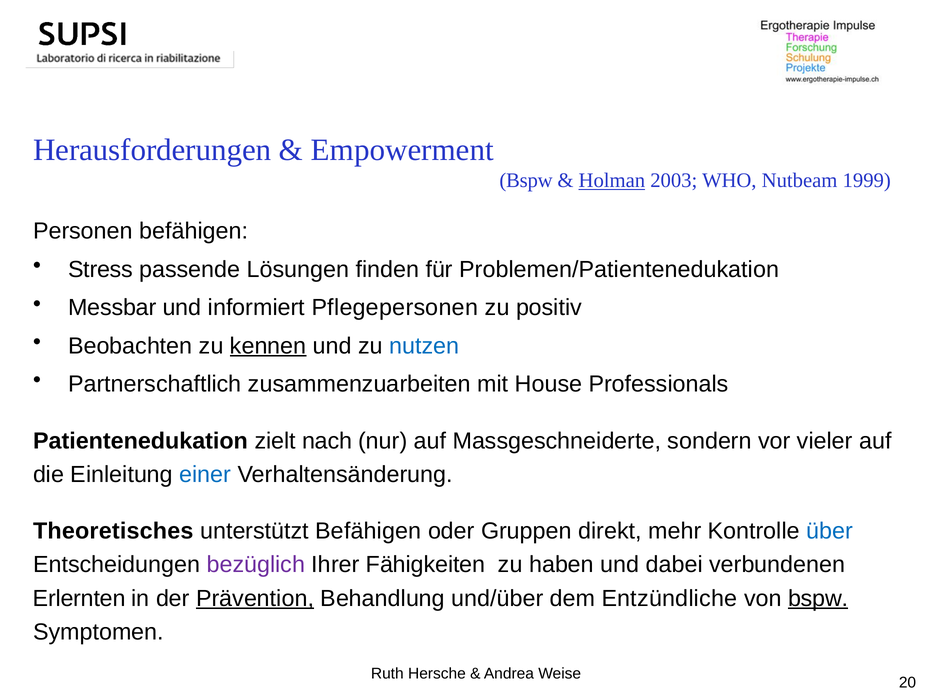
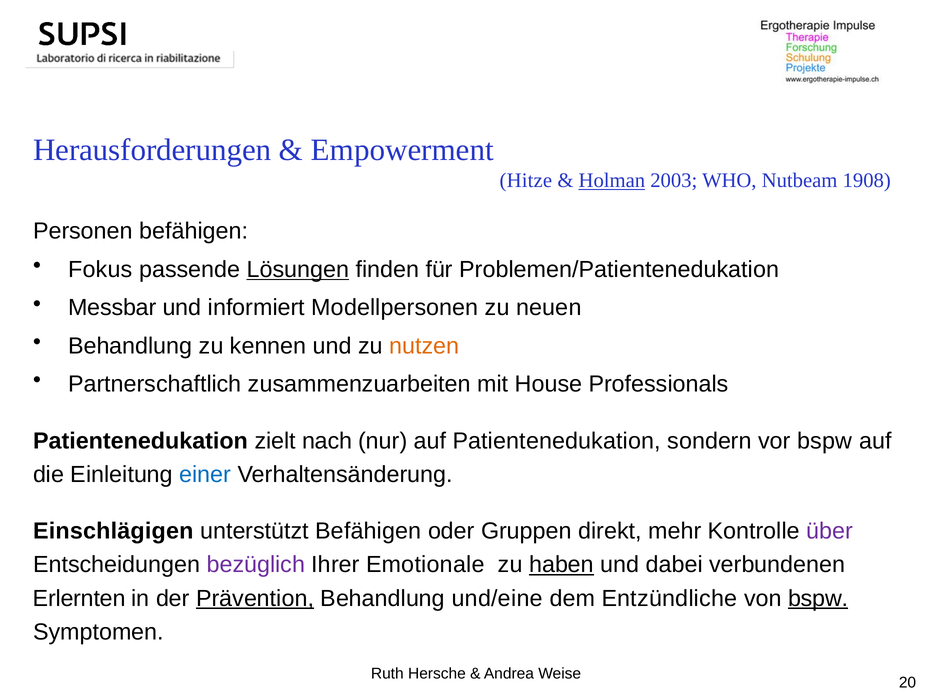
Bspw: Bspw -> Hitze (526, 181)
1999: 1999 -> 1908 (867, 181)
Stress: Stress -> Fokus (100, 270)
Lösungen underline: none -> present (298, 270)
Pflegepersonen: Pflegepersonen -> Modellpersonen (395, 308)
positiv: positiv -> neuen (549, 308)
Beobachten: Beobachten -> Behandlung (130, 346)
kennen underline: present -> none (268, 346)
nutzen colour: blue -> orange (424, 346)
auf Massgeschneiderte: Massgeschneiderte -> Patientenedukation (557, 441)
vor vieler: vieler -> bspw (825, 441)
Theoretisches: Theoretisches -> Einschlägigen (113, 532)
über colour: blue -> purple (830, 532)
Fähigkeiten: Fähigkeiten -> Emotionale (425, 565)
haben underline: none -> present (562, 565)
und/über: und/über -> und/eine (497, 599)
